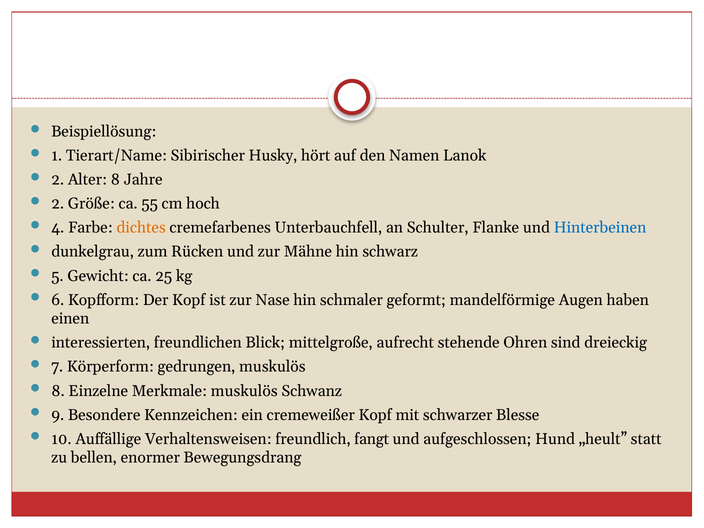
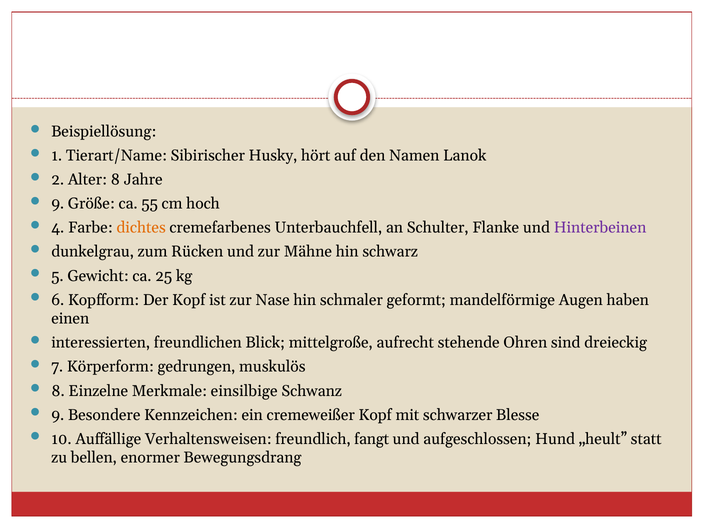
2: 2 -> 9 (58, 204)
Hinterbeinen colour: blue -> purple (600, 228)
Merkmale muskulös: muskulös -> einsilbige (244, 391)
